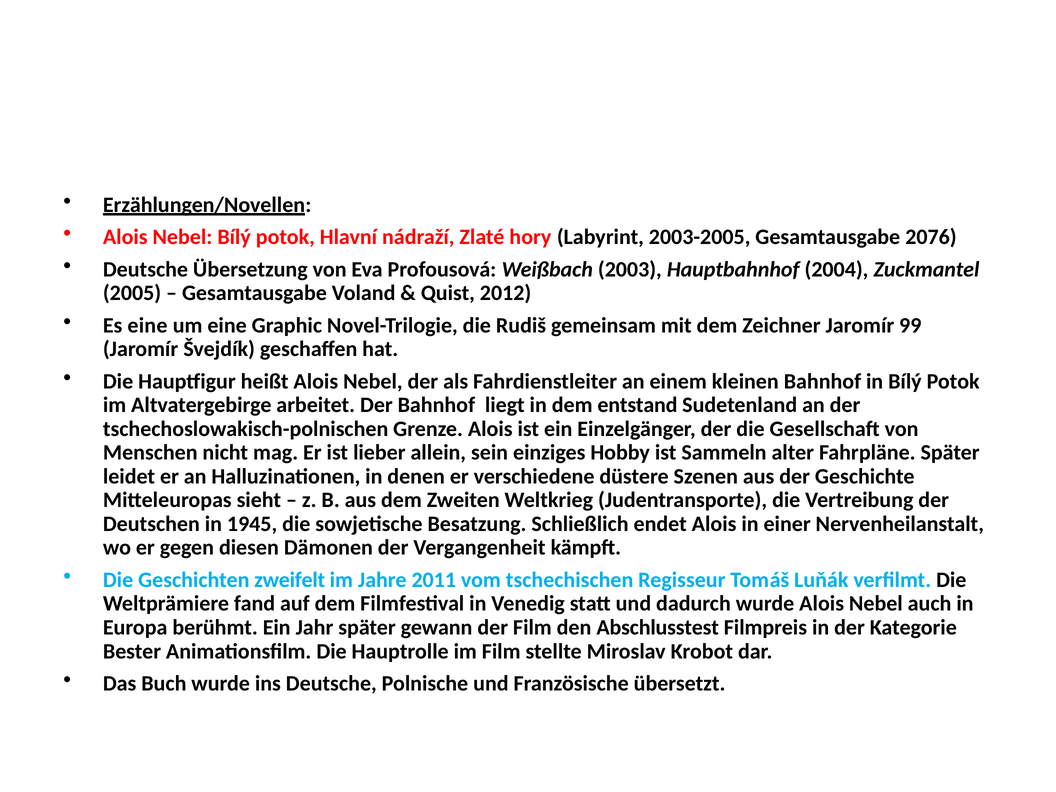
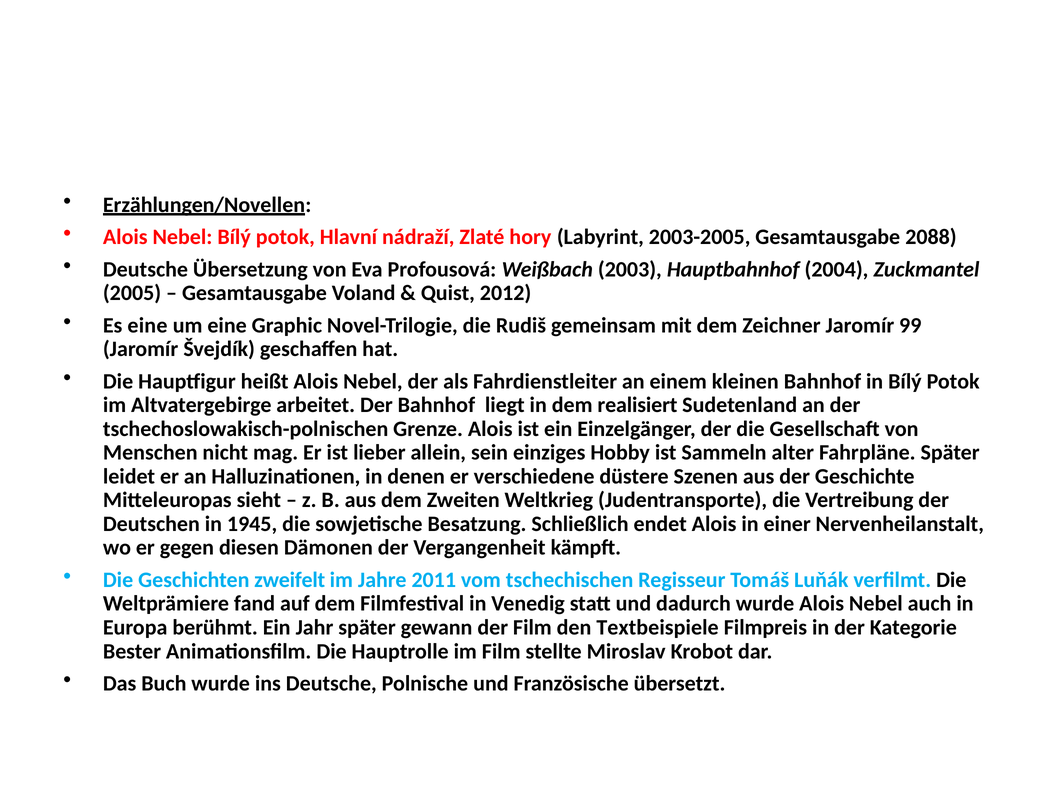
2076: 2076 -> 2088 (931, 237)
entstand: entstand -> realisiert (637, 405)
Abschlusstest: Abschlusstest -> Textbeispiele (658, 628)
